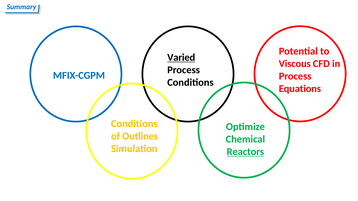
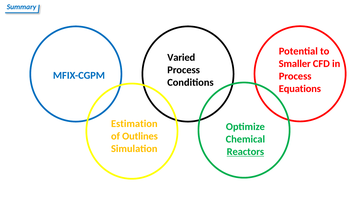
Varied underline: present -> none (181, 58)
Viscous: Viscous -> Smaller (295, 64)
Conditions: Conditions -> Estimation (134, 124)
